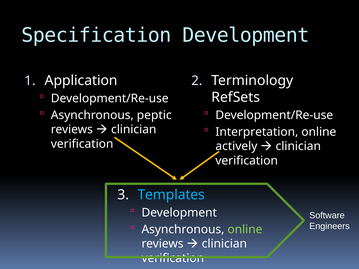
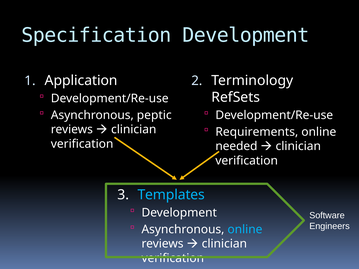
Interpretation: Interpretation -> Requirements (257, 132)
actively: actively -> needed (236, 146)
online colour: light green -> light blue (245, 230)
